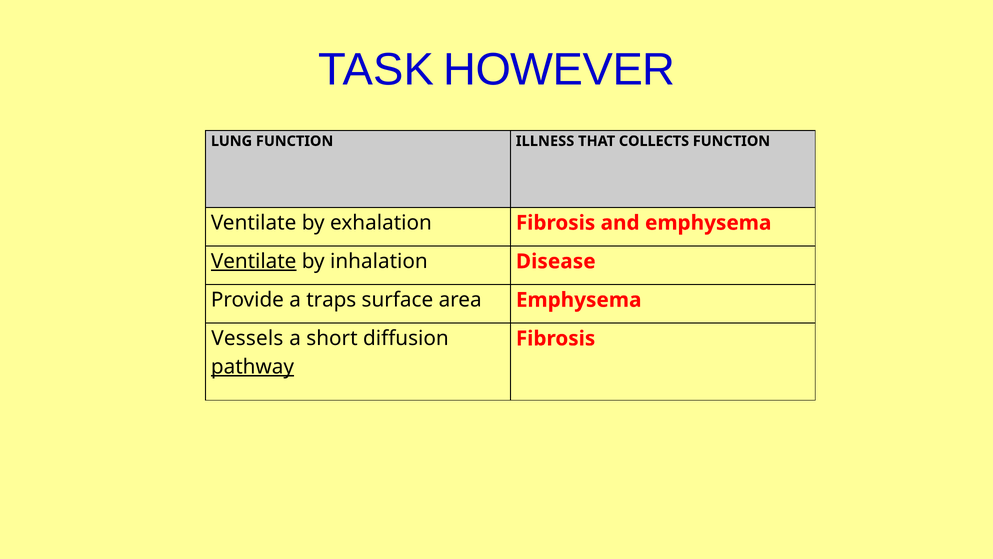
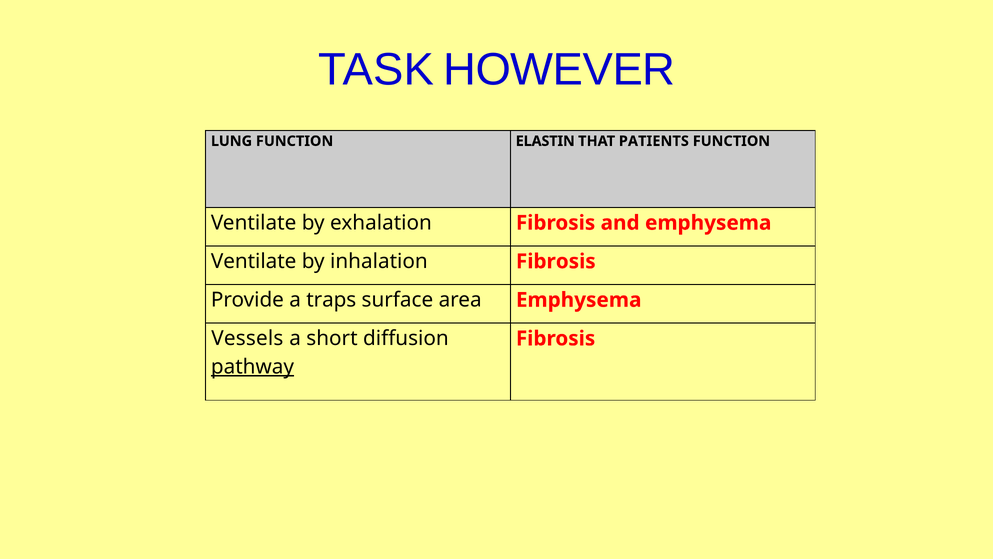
ILLNESS: ILLNESS -> ELASTIN (545, 141)
COLLECTS: COLLECTS -> PATIENTS (654, 141)
Ventilate underline: present -> none (254, 261)
inhalation Disease: Disease -> Fibrosis (556, 261)
